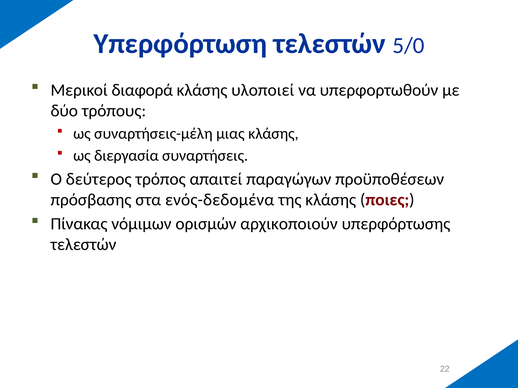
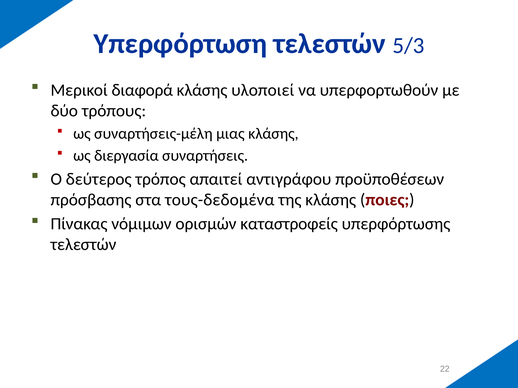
5/0: 5/0 -> 5/3 (408, 46)
παραγώγων: παραγώγων -> αντιγράφου (289, 179)
ενός-δεδομένα: ενός-δεδομένα -> τους-δεδομένα (220, 200)
αρχικοποιούν: αρχικοποιούν -> καταστροφείς (289, 224)
